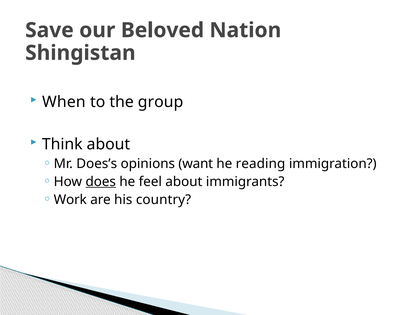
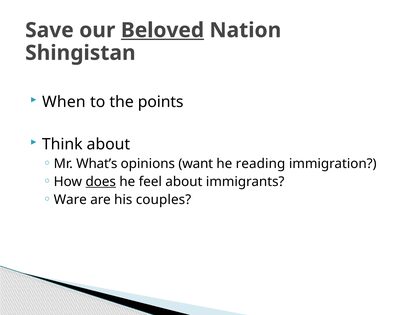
Beloved underline: none -> present (162, 30)
group: group -> points (161, 102)
Does’s: Does’s -> What’s (97, 164)
Work: Work -> Ware (70, 200)
country: country -> couples (163, 200)
